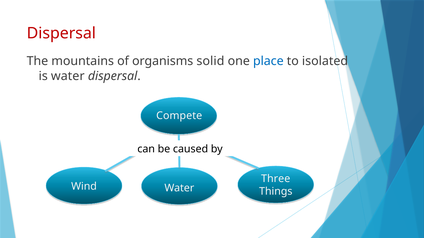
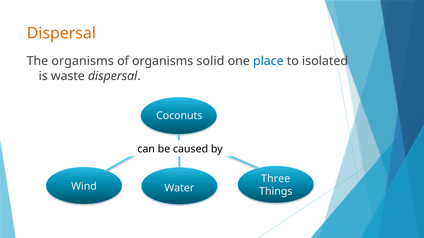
Dispersal colour: red -> orange (61, 33)
The mountains: mountains -> organisms (83, 61)
is water: water -> waste (68, 76)
Compete: Compete -> Coconuts (179, 116)
